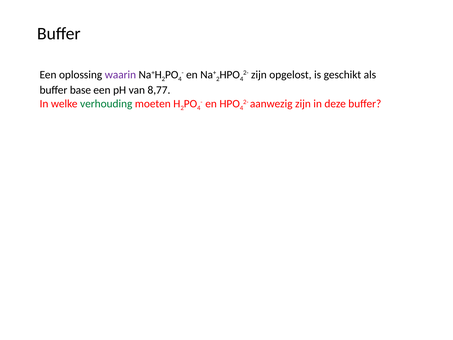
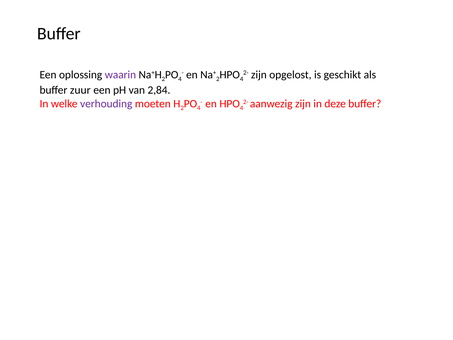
base: base -> zuur (80, 90)
8,77: 8,77 -> 2,84 (159, 90)
verhouding colour: green -> purple (106, 104)
